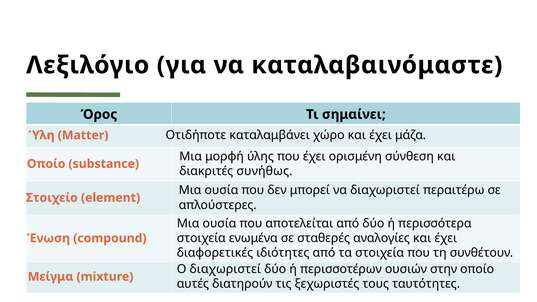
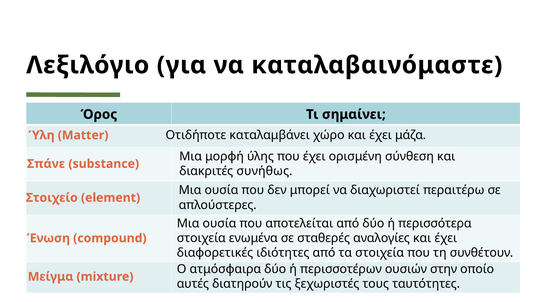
Οποίο: Οποίο -> Σπάνε (46, 164)
Ο διαχωριστεί: διαχωριστεί -> ατμόσφαιρα (225, 269)
